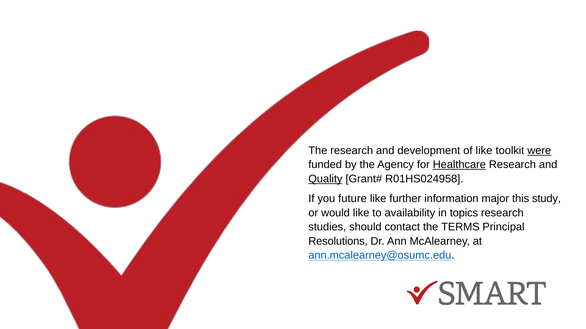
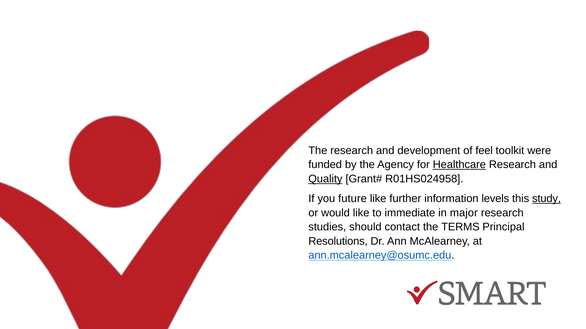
of like: like -> feel (484, 151)
were underline: present -> none (539, 151)
major: major -> levels (495, 199)
study underline: none -> present (547, 199)
availability: availability -> immediate (410, 213)
topics: topics -> major (464, 213)
